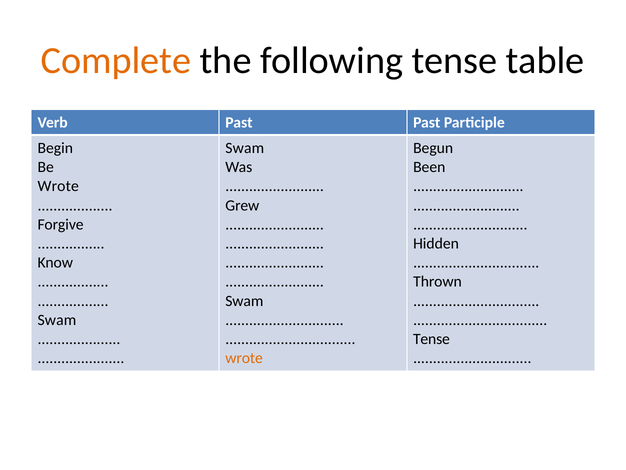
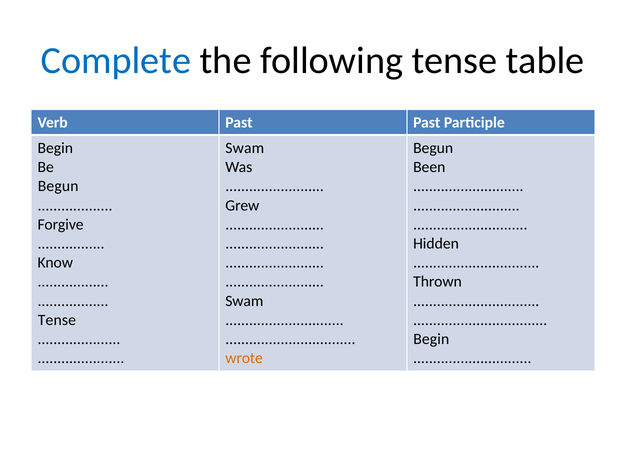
Complete colour: orange -> blue (116, 61)
Wrote: Wrote -> Begun (58, 186)
Swam: Swam -> Tense (57, 320)
Tense: Tense -> Begin (431, 339)
